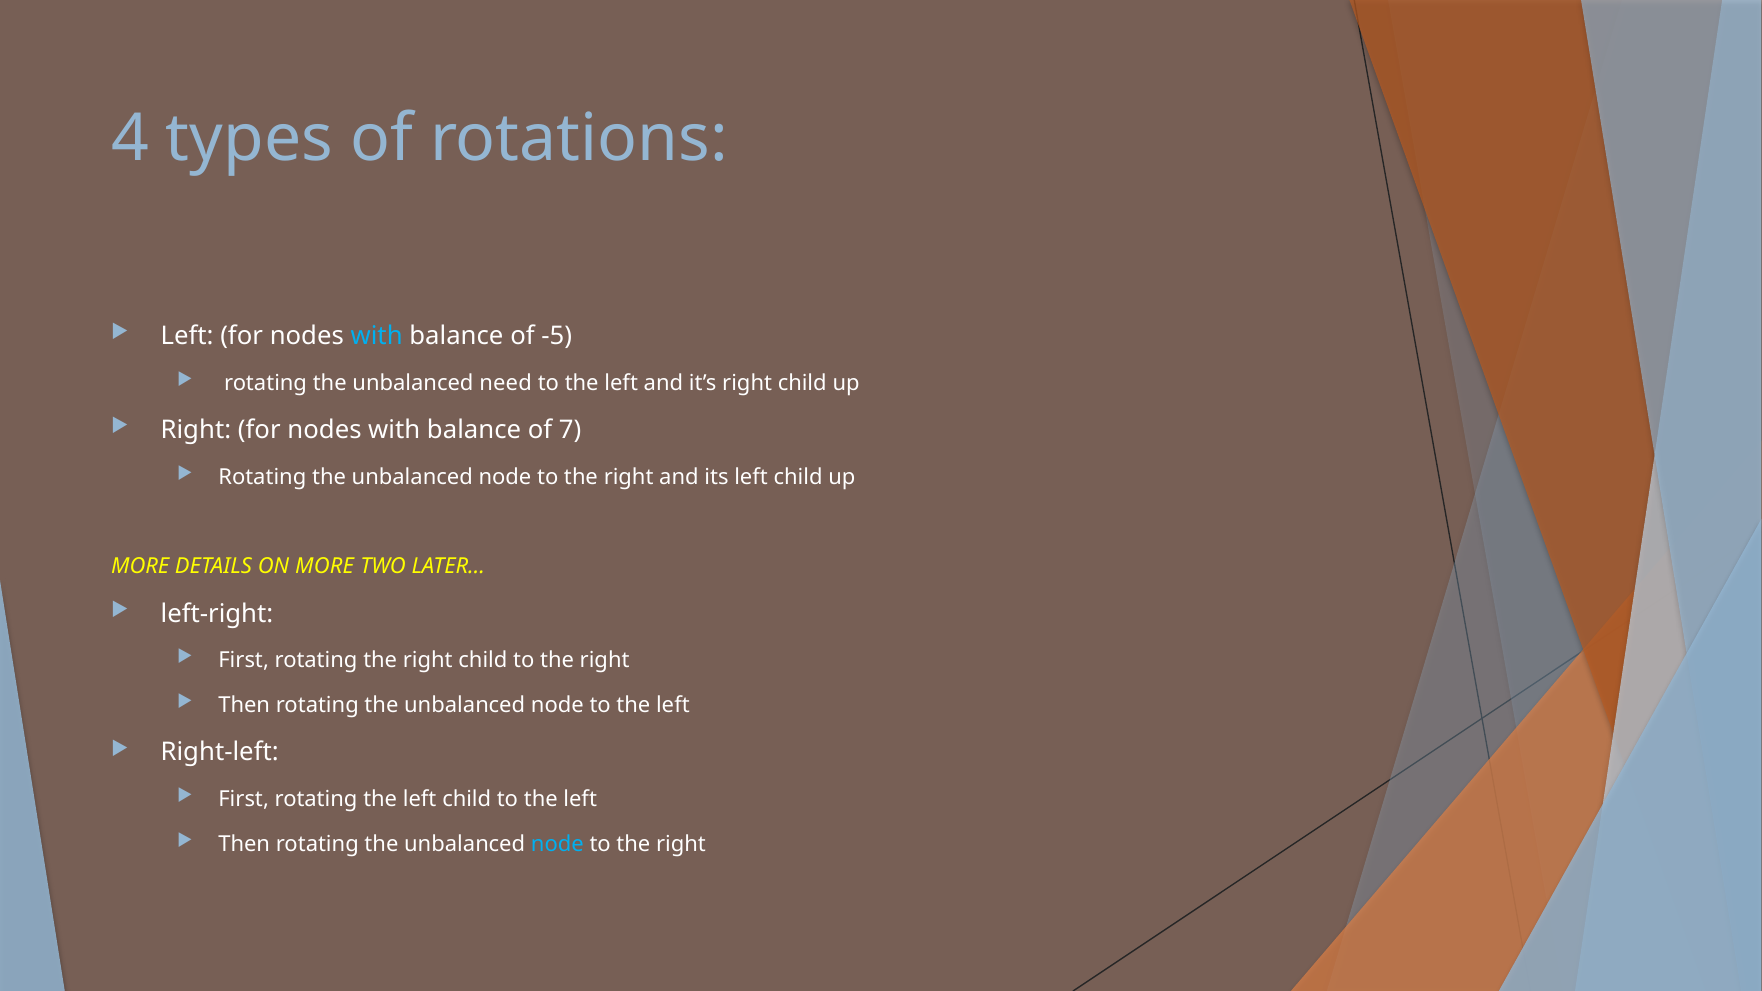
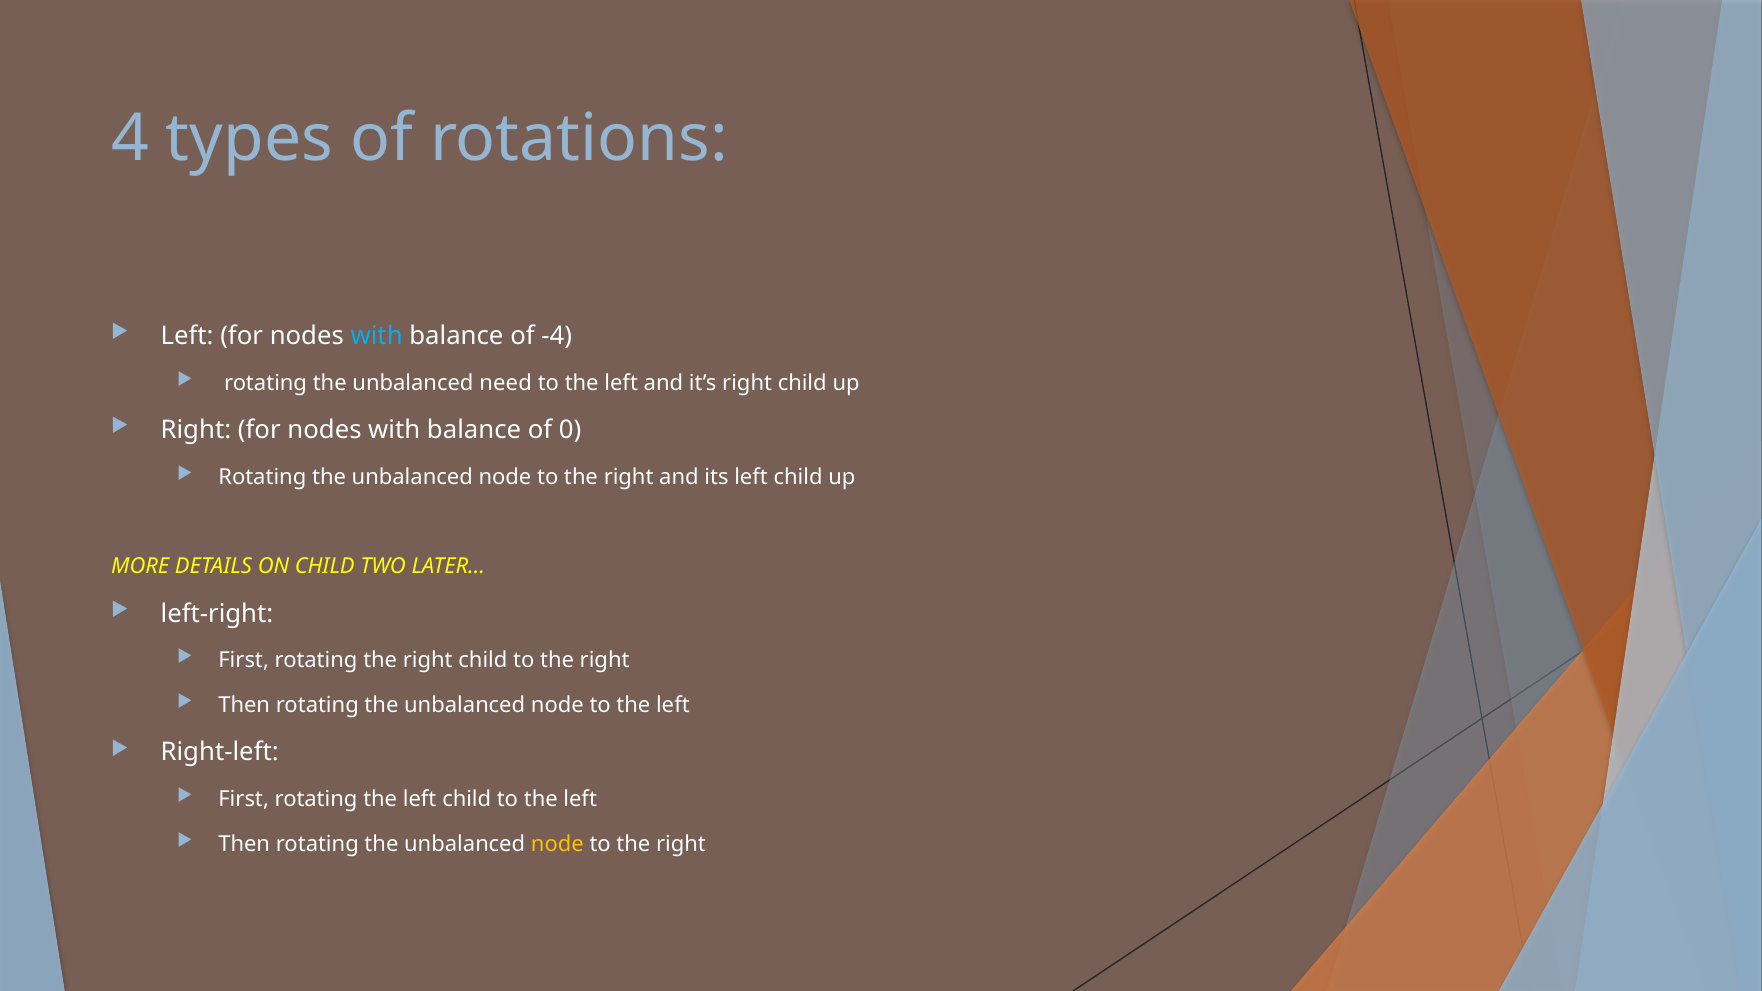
-5: -5 -> -4 (557, 336)
7: 7 -> 0 (570, 430)
ON MORE: MORE -> CHILD (325, 566)
node colour: light blue -> yellow (557, 844)
